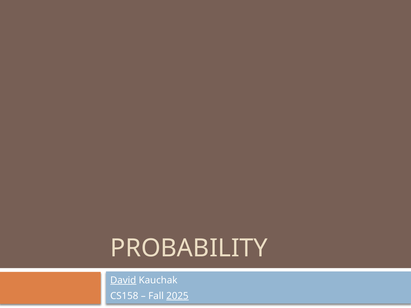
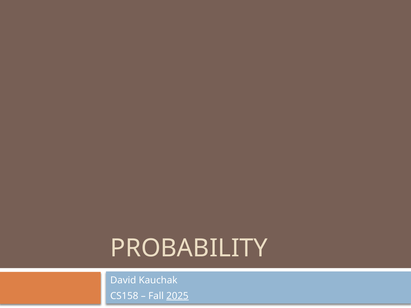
David underline: present -> none (123, 280)
